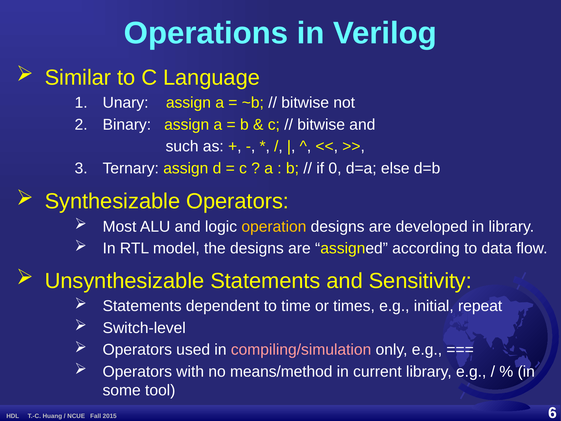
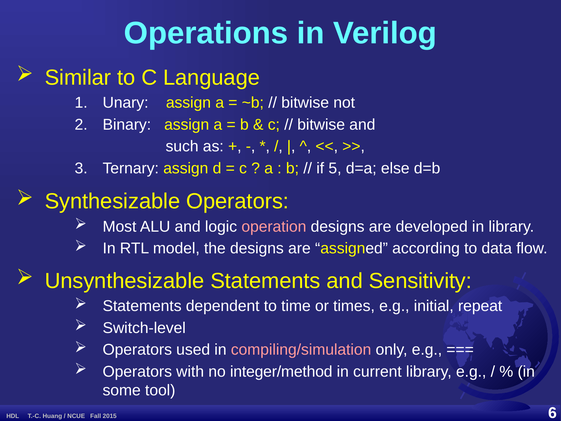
0: 0 -> 5 (335, 168)
operation colour: yellow -> pink (274, 226)
means/method: means/method -> integer/method (281, 371)
